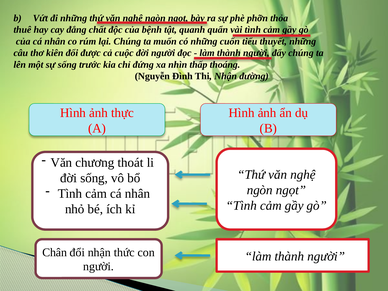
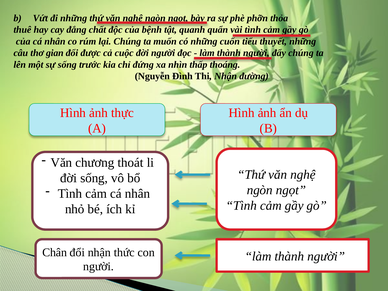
kiên: kiên -> gian (55, 53)
